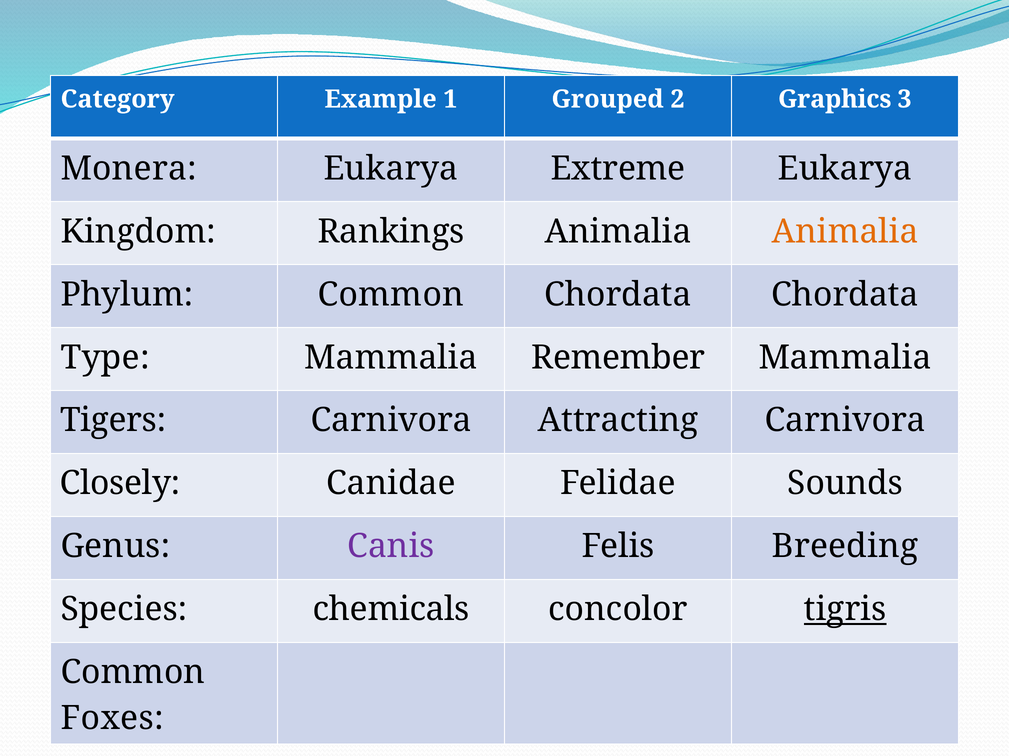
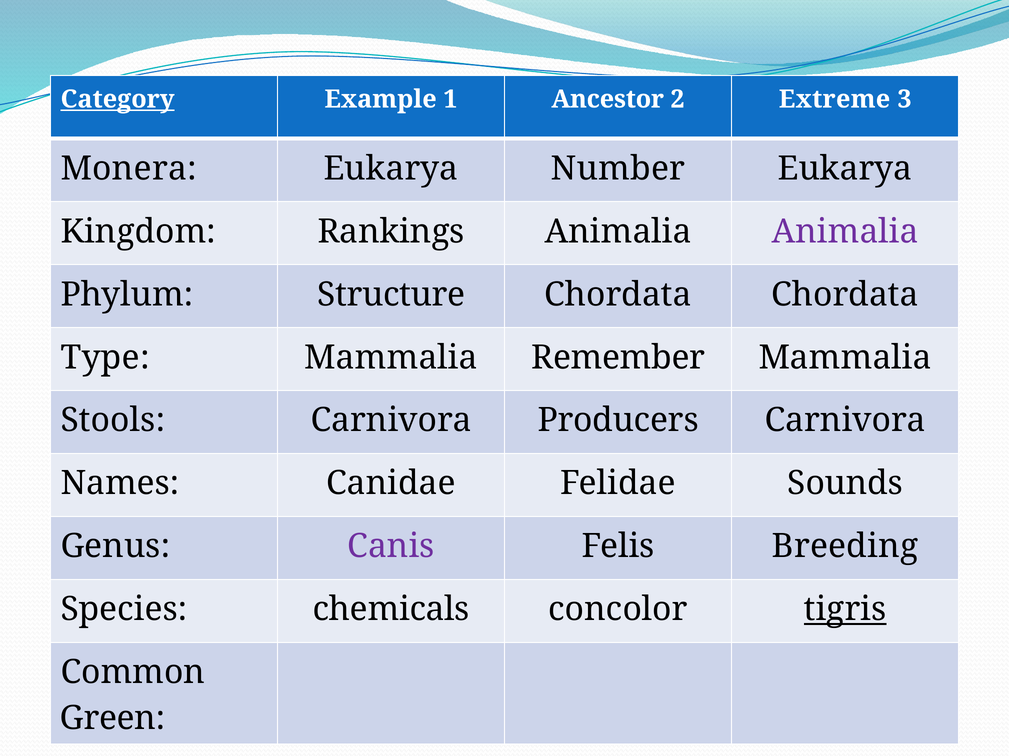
Category underline: none -> present (118, 99)
Grouped: Grouped -> Ancestor (608, 99)
Graphics: Graphics -> Extreme (835, 99)
Extreme: Extreme -> Number (618, 169)
Animalia colour: orange -> purple (845, 232)
Phylum Common: Common -> Structure (391, 295)
Tigers: Tigers -> Stools (113, 421)
Attracting: Attracting -> Producers (618, 421)
Closely: Closely -> Names (120, 484)
Foxes: Foxes -> Green (113, 719)
